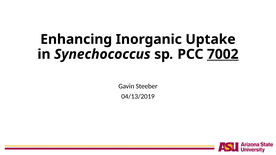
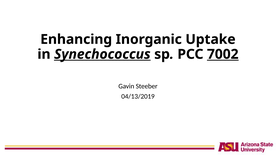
Synechococcus underline: none -> present (102, 54)
